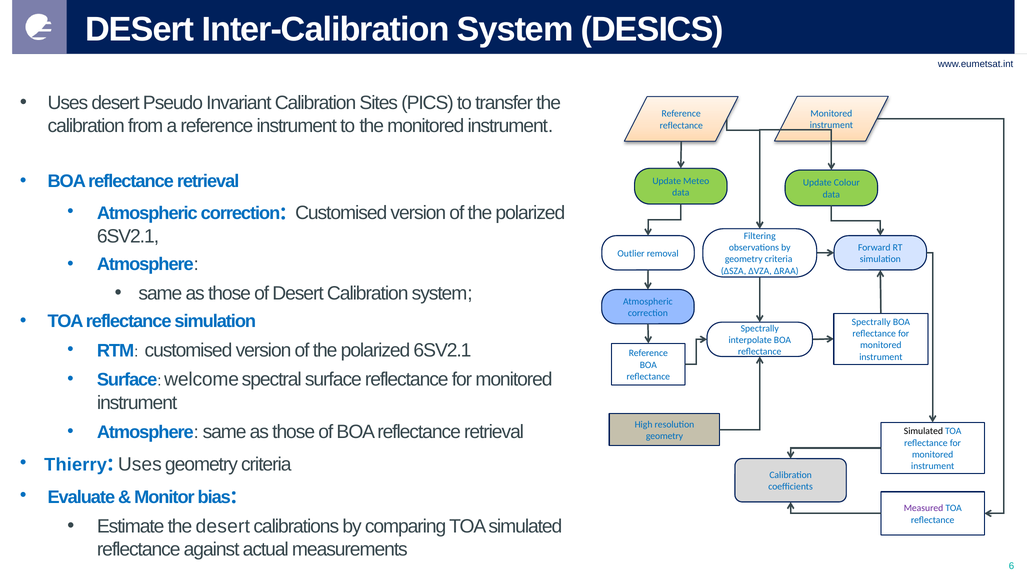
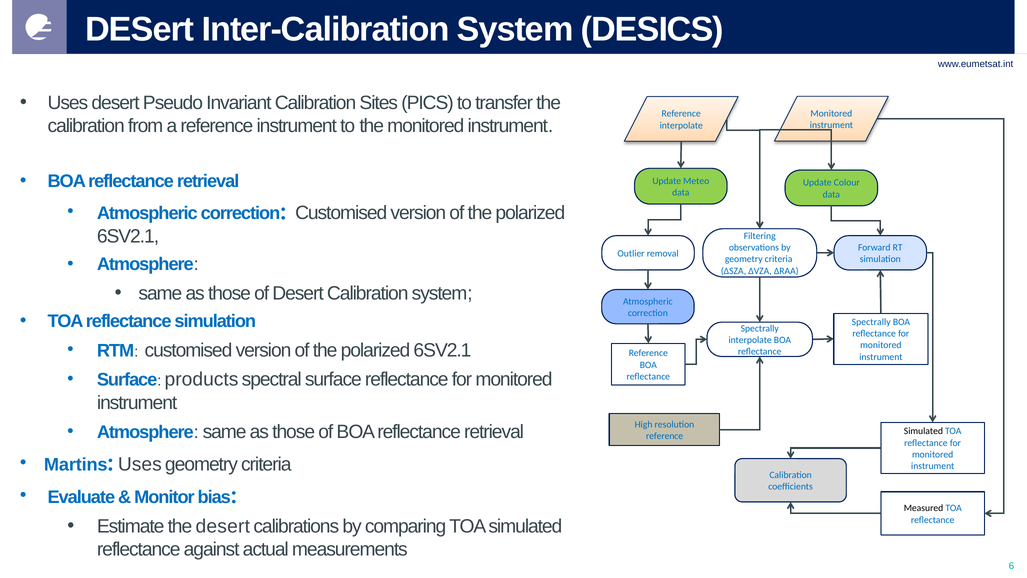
reflectance: reflectance -> interpolate (681, 125)
welcome: welcome -> products (202, 379)
geometry: geometry -> reference (665, 436)
Thierry: Thierry -> Martins (76, 464)
Measured colour: purple -> black (924, 508)
